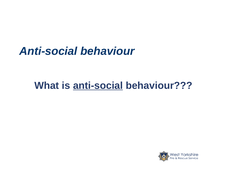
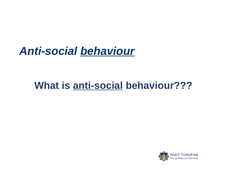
behaviour underline: none -> present (107, 51)
